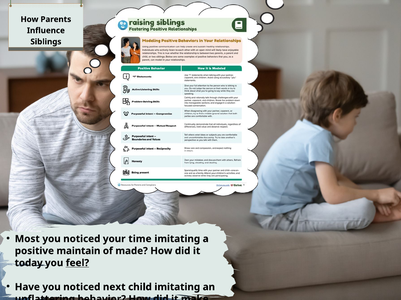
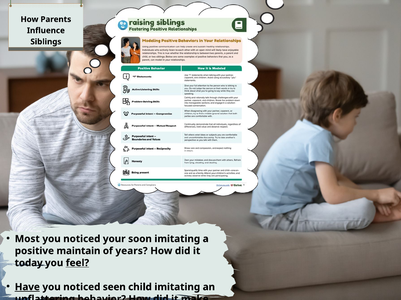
time: time -> soon (140, 239)
made: made -> years (132, 251)
Have underline: none -> present (27, 288)
next: next -> seen (114, 288)
